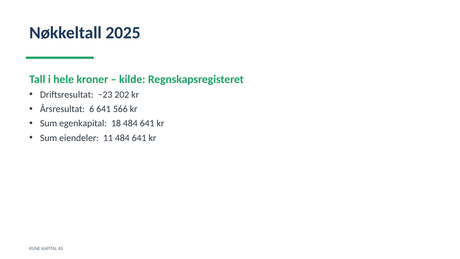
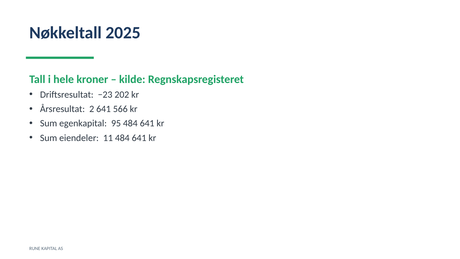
6: 6 -> 2 (92, 109)
18: 18 -> 95 (116, 123)
